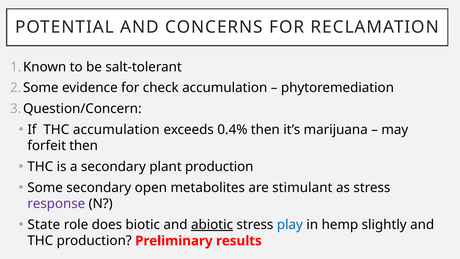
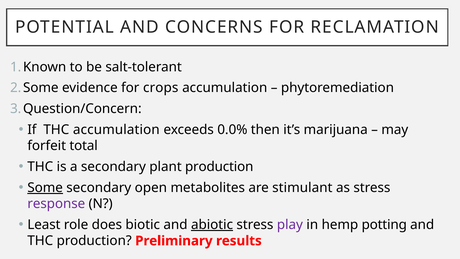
check: check -> crops (161, 88)
0.4%: 0.4% -> 0.0% (232, 130)
forfeit then: then -> total (84, 146)
Some underline: none -> present (45, 188)
State: State -> Least (44, 225)
play colour: blue -> purple (290, 225)
slightly: slightly -> potting (384, 225)
